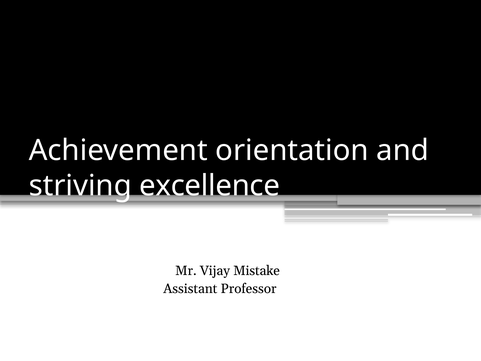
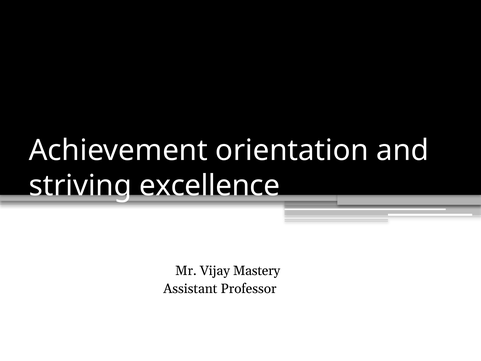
Mistake: Mistake -> Mastery (257, 271)
